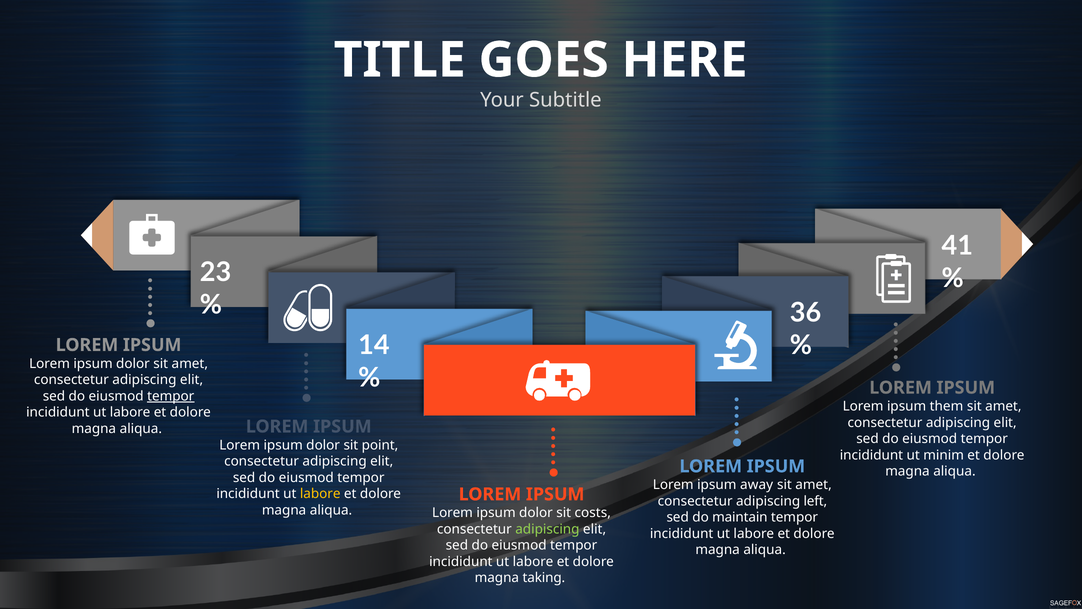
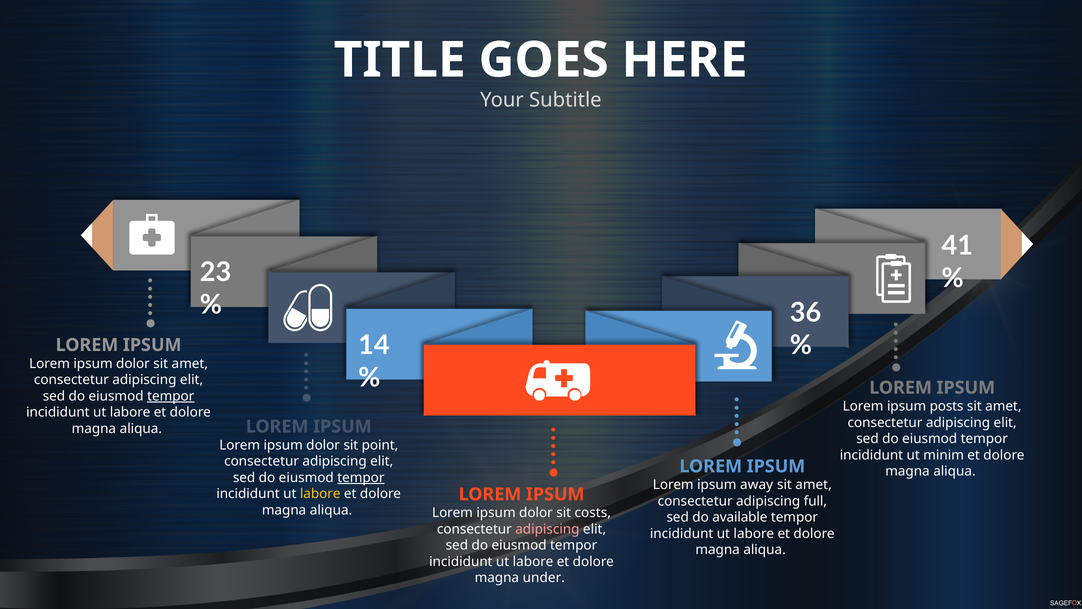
them: them -> posts (947, 406)
tempor underline: none -> present (361, 477)
left: left -> full (815, 501)
maintain: maintain -> available (740, 517)
adipiscing colour: light green -> pink (547, 529)
taking: taking -> under (544, 578)
